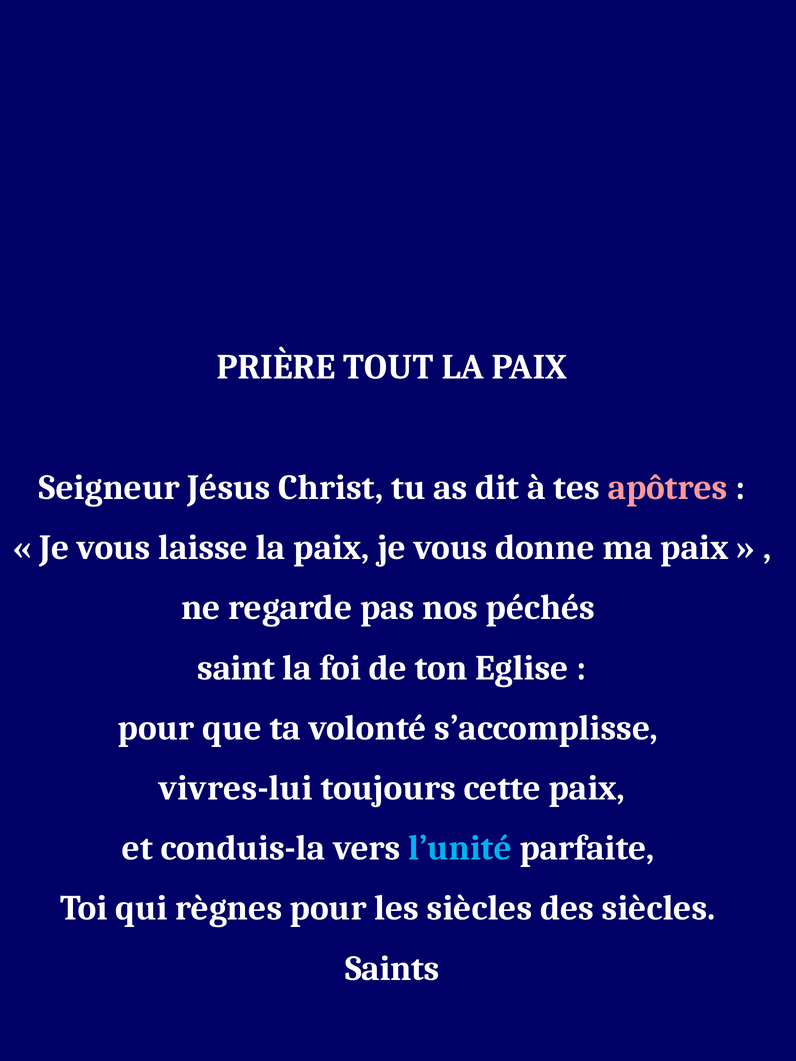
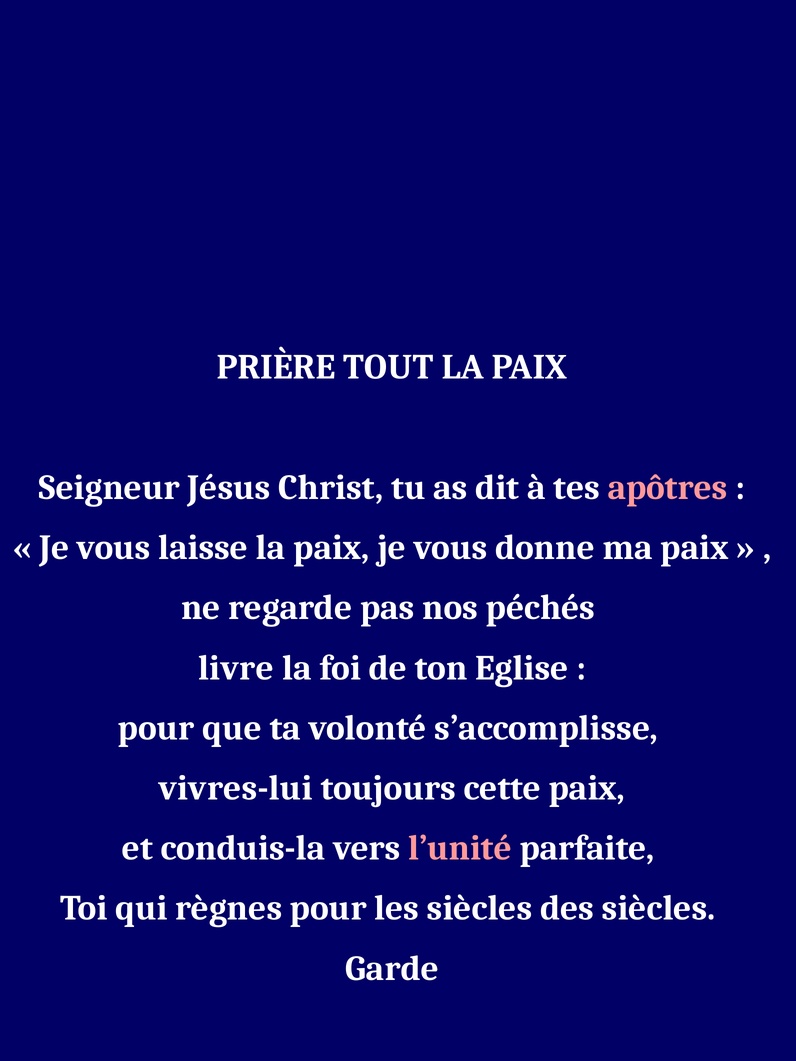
saint: saint -> livre (236, 668)
l’unité colour: light blue -> pink (460, 848)
Saints: Saints -> Garde (392, 969)
